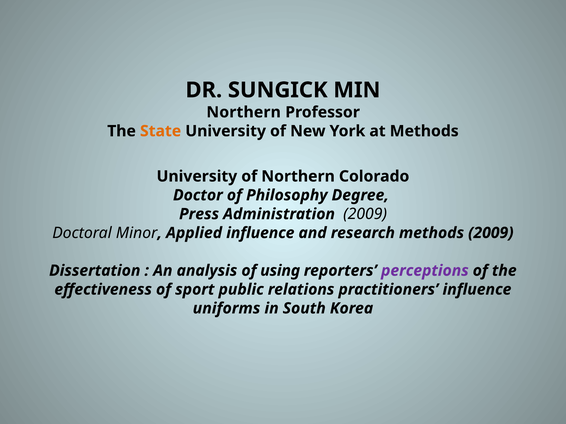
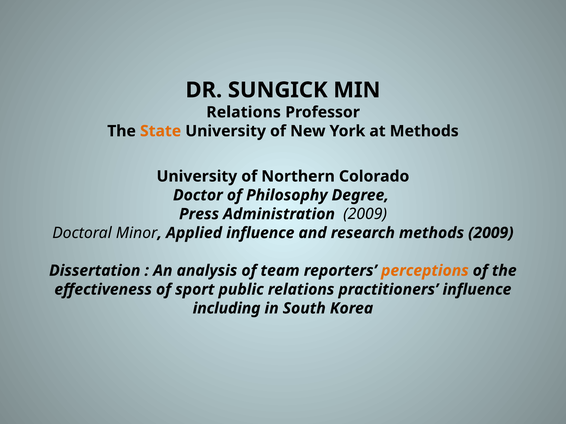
Northern: Northern -> Relations (244, 112)
using: using -> team (280, 271)
perceptions colour: purple -> orange (425, 271)
uniforms: uniforms -> including (227, 309)
